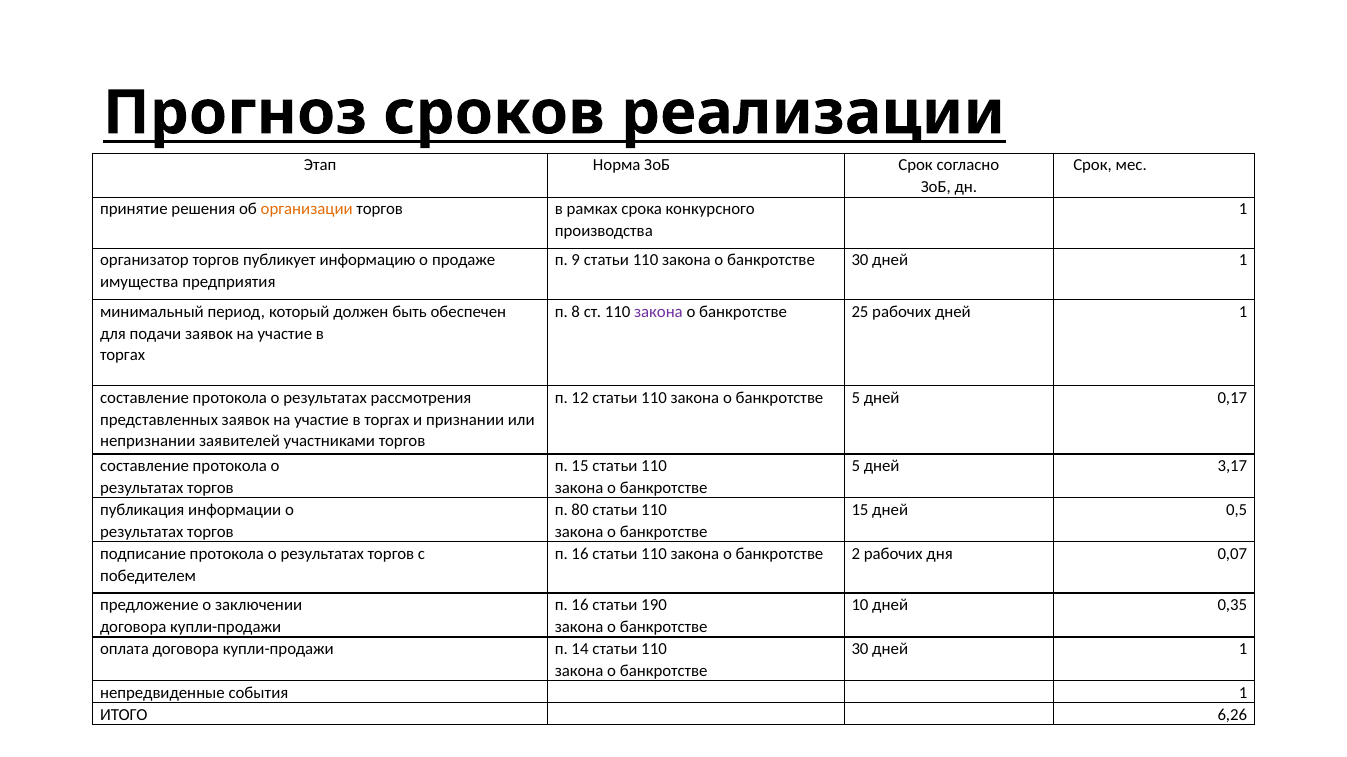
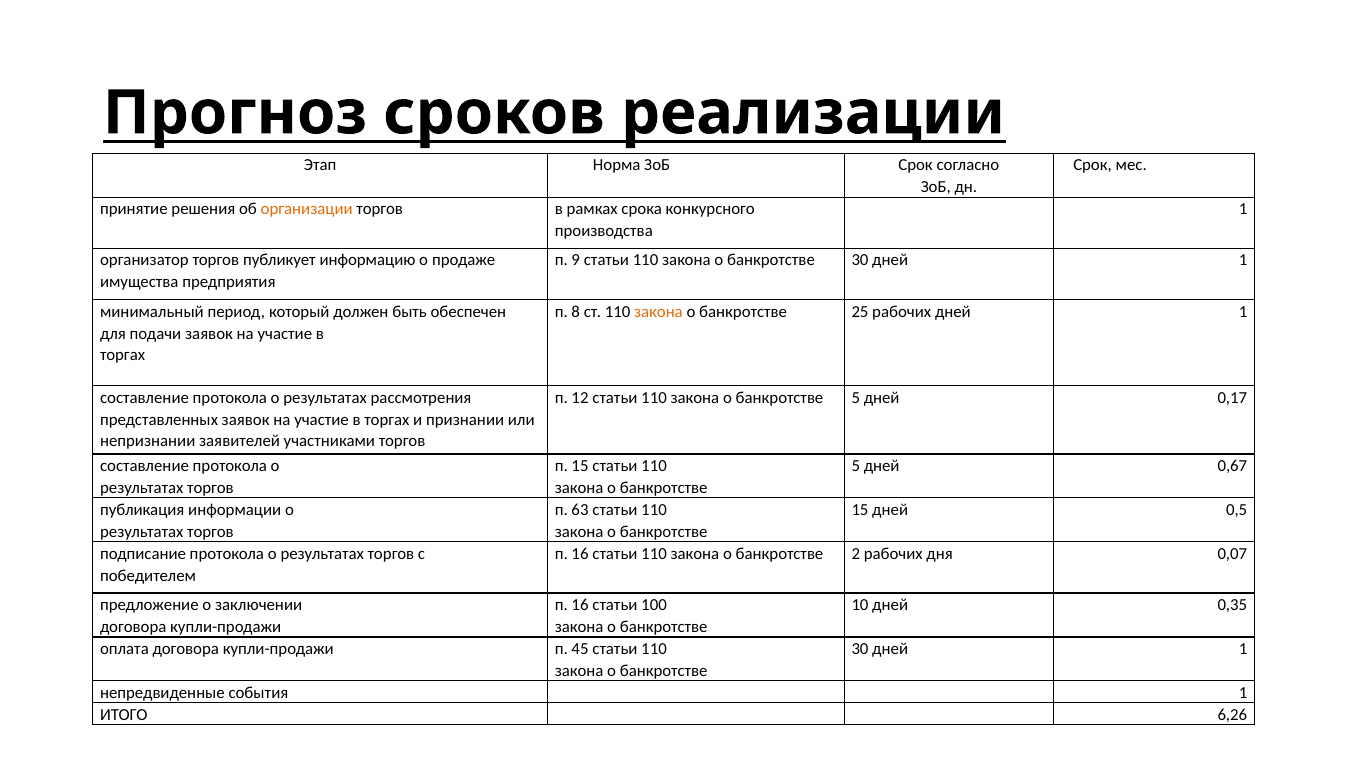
закона colour: purple -> orange (658, 312)
3,17: 3,17 -> 0,67 (1232, 466)
80: 80 -> 63 (580, 510)
190: 190 -> 100 (654, 605)
14: 14 -> 45 (580, 649)
